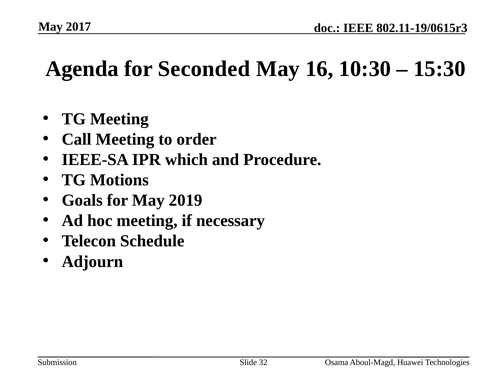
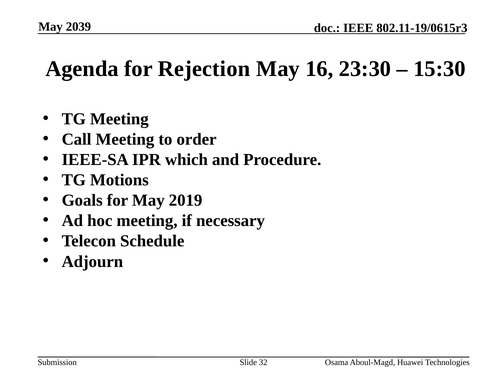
2017: 2017 -> 2039 (78, 27)
Seconded: Seconded -> Rejection (204, 69)
10:30: 10:30 -> 23:30 (365, 69)
